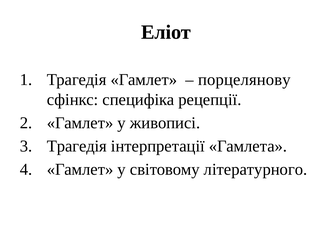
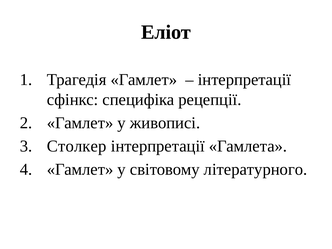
порцелянову: порцелянову -> інтерпретації (244, 80)
Трагедія: Трагедія -> Столкер (77, 146)
